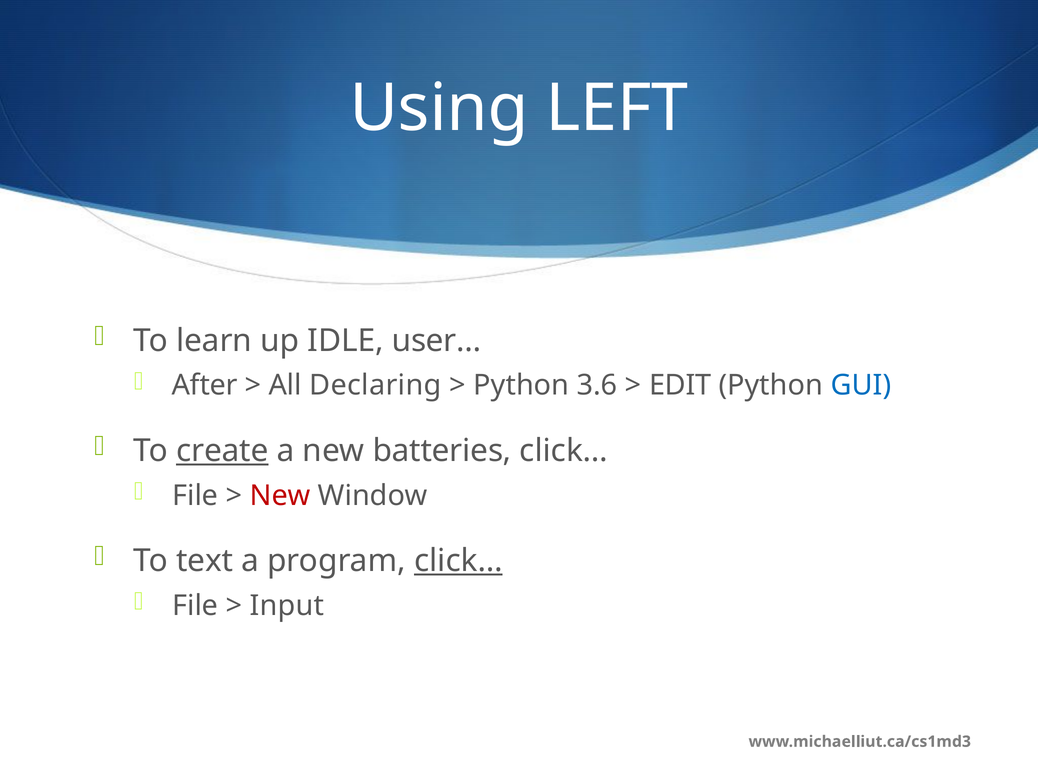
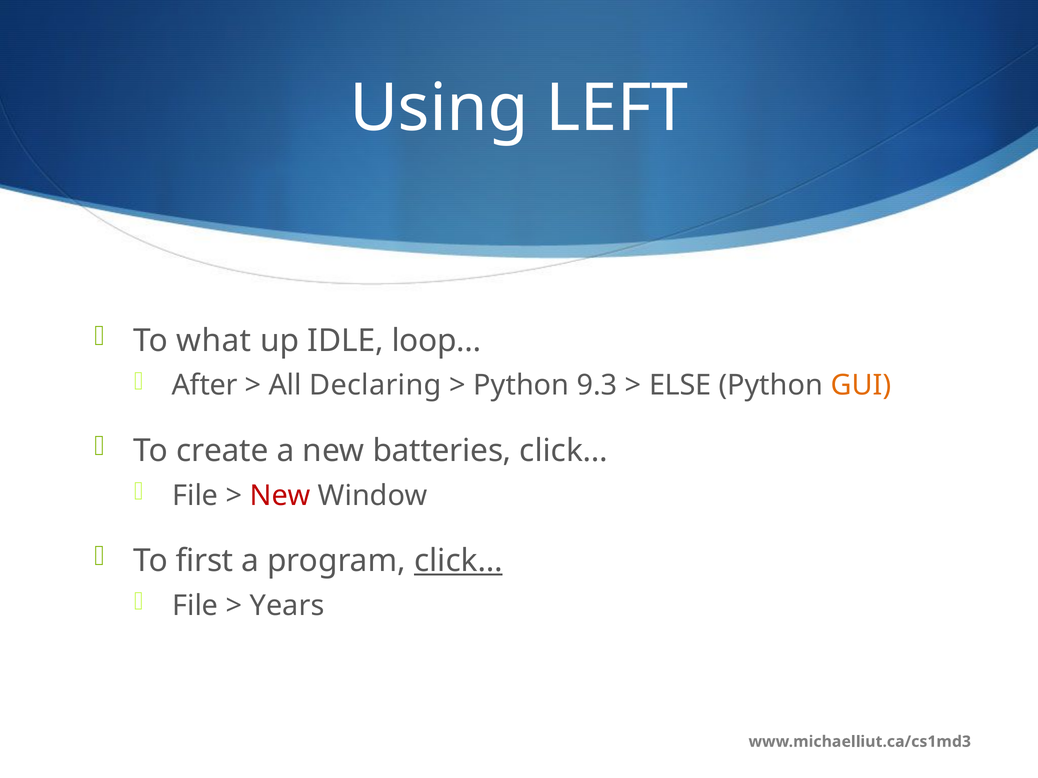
learn: learn -> what (214, 341)
user…: user… -> loop… (437, 341)
3.6: 3.6 -> 9.3 (597, 386)
EDIT: EDIT -> ELSE (680, 386)
GUI colour: blue -> orange (861, 386)
create underline: present -> none (222, 451)
text: text -> first (205, 561)
Input: Input -> Years (287, 606)
